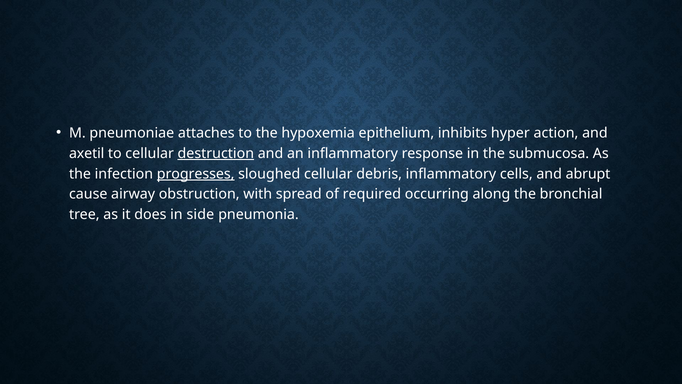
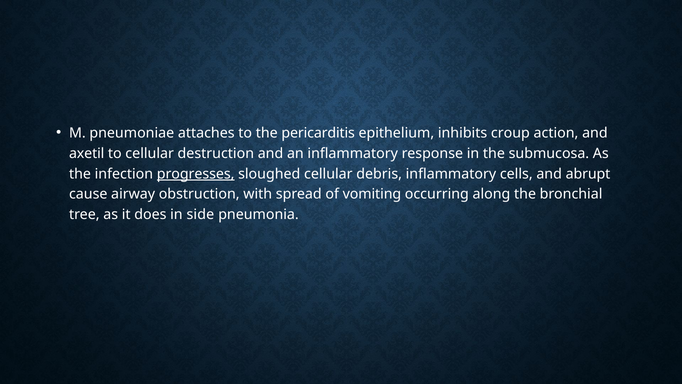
hypoxemia: hypoxemia -> pericarditis (318, 133)
hyper: hyper -> croup (510, 133)
destruction underline: present -> none (216, 153)
required: required -> vomiting (372, 194)
